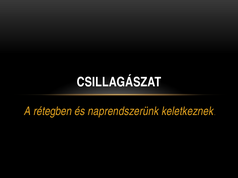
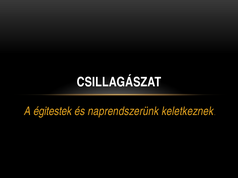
rétegben: rétegben -> égitestek (53, 112)
